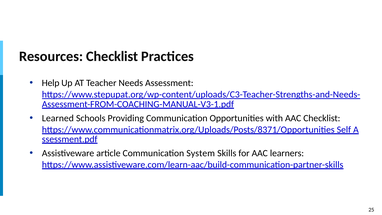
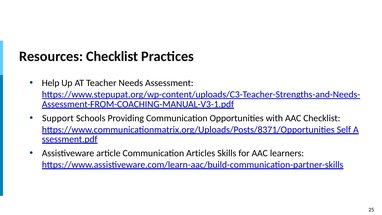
Learned: Learned -> Support (58, 118)
System: System -> Articles (201, 153)
